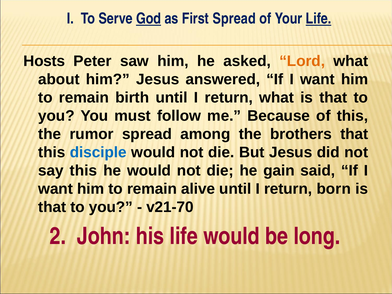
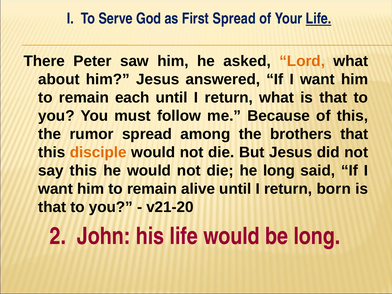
God underline: present -> none (149, 19)
Hosts: Hosts -> There (44, 61)
birth: birth -> each (132, 98)
disciple colour: blue -> orange (98, 152)
he gain: gain -> long (279, 171)
v21-70: v21-70 -> v21-20 (170, 207)
